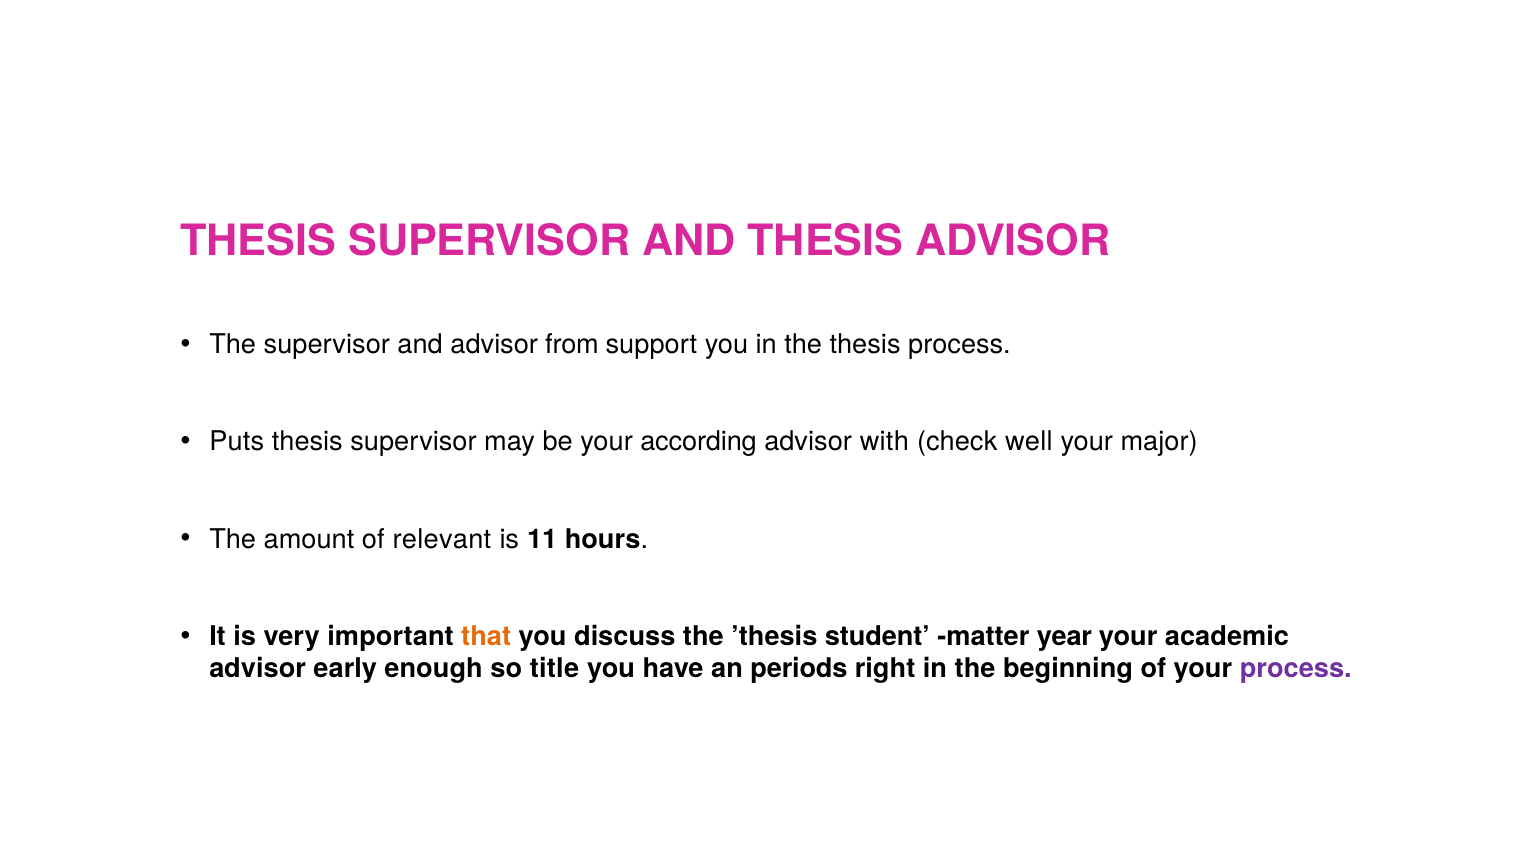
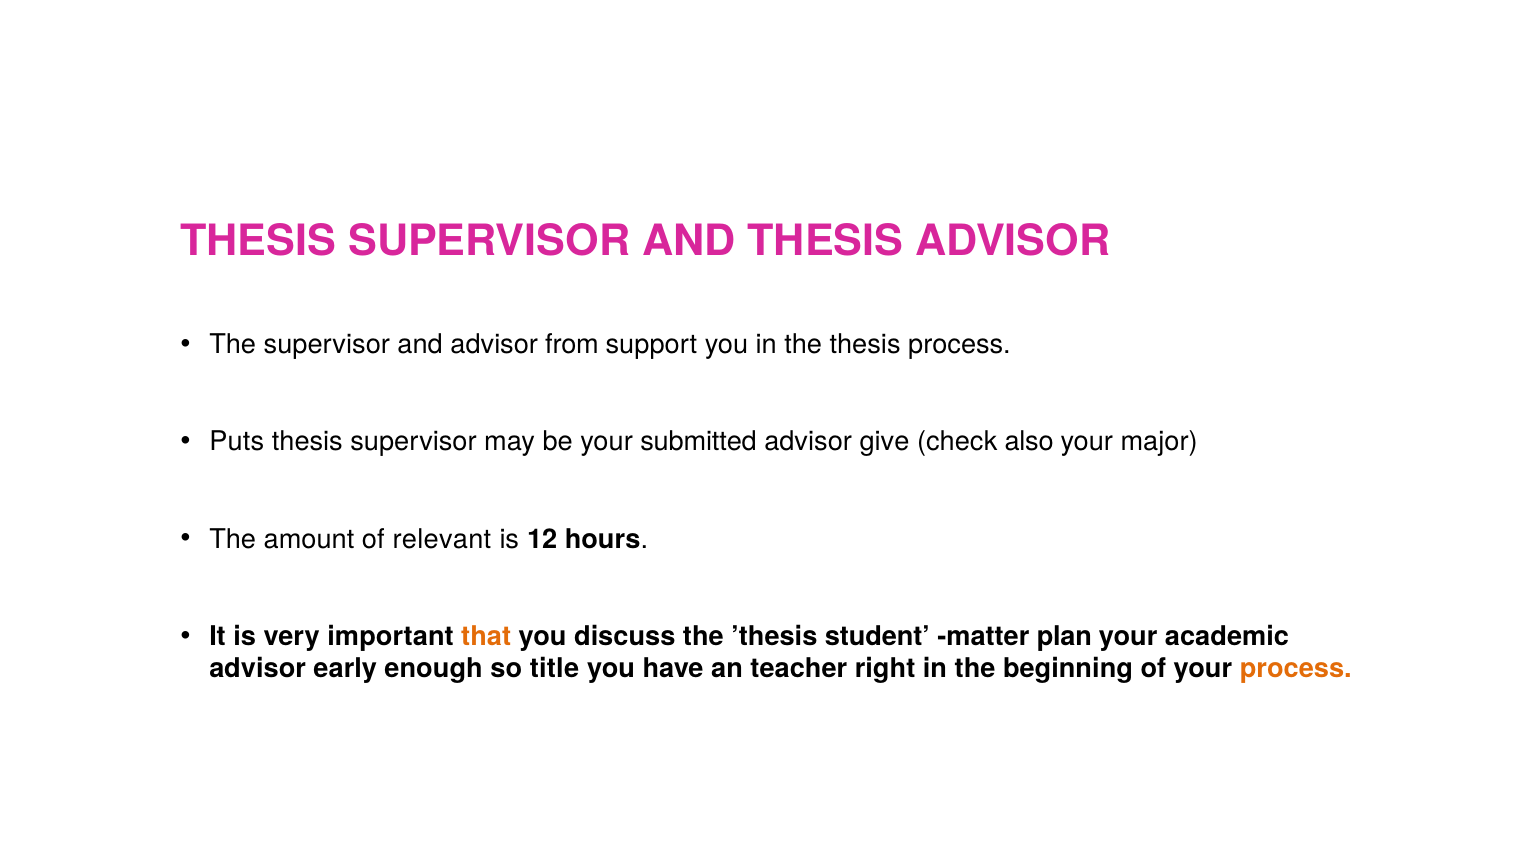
according: according -> submitted (699, 442)
with: with -> give (885, 442)
well: well -> also (1029, 442)
11: 11 -> 12 (542, 539)
year: year -> plan (1064, 636)
periods: periods -> teacher (799, 669)
process colour: purple -> orange (1296, 669)
